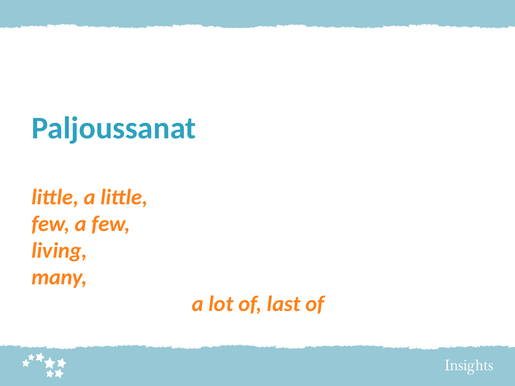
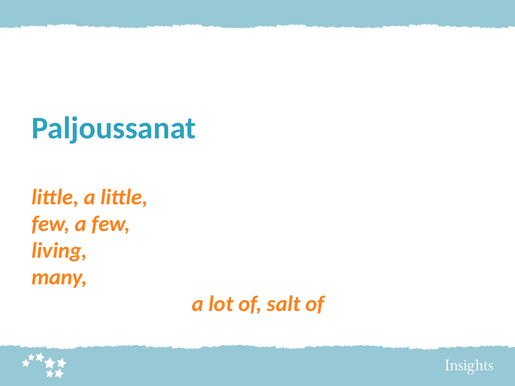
last: last -> salt (284, 304)
